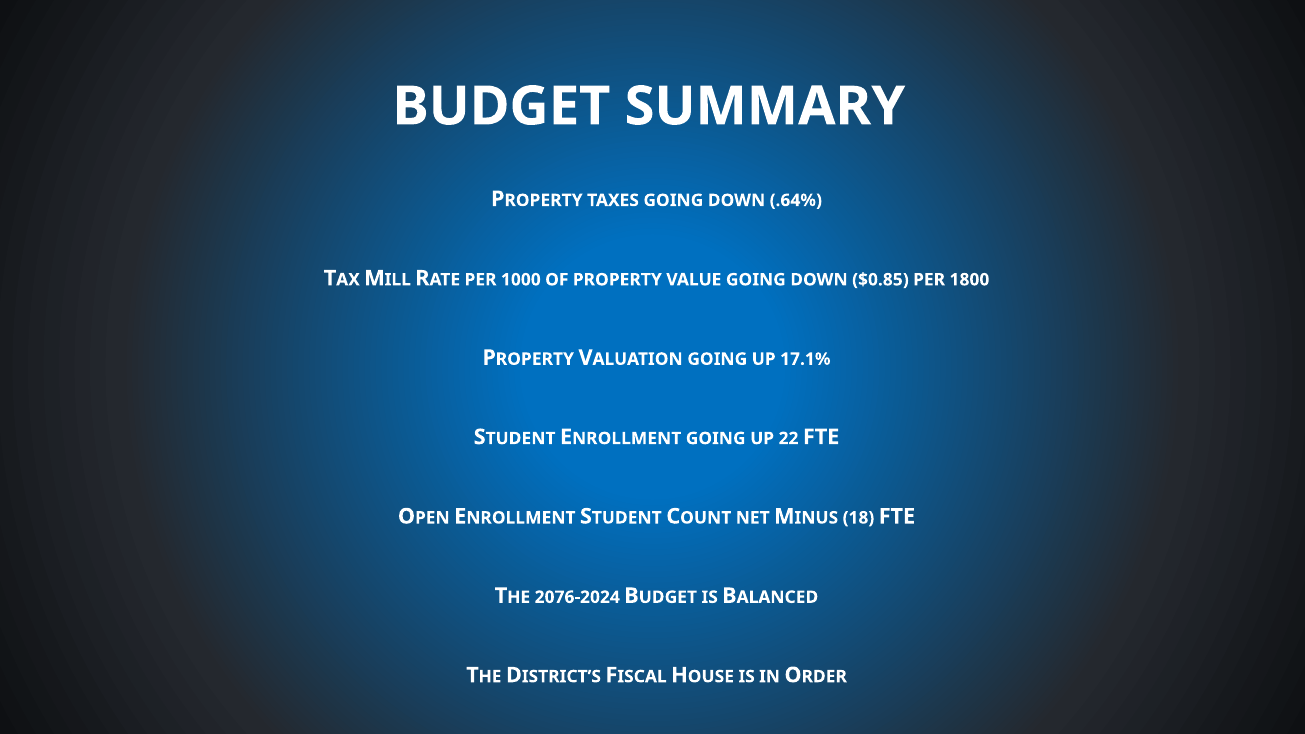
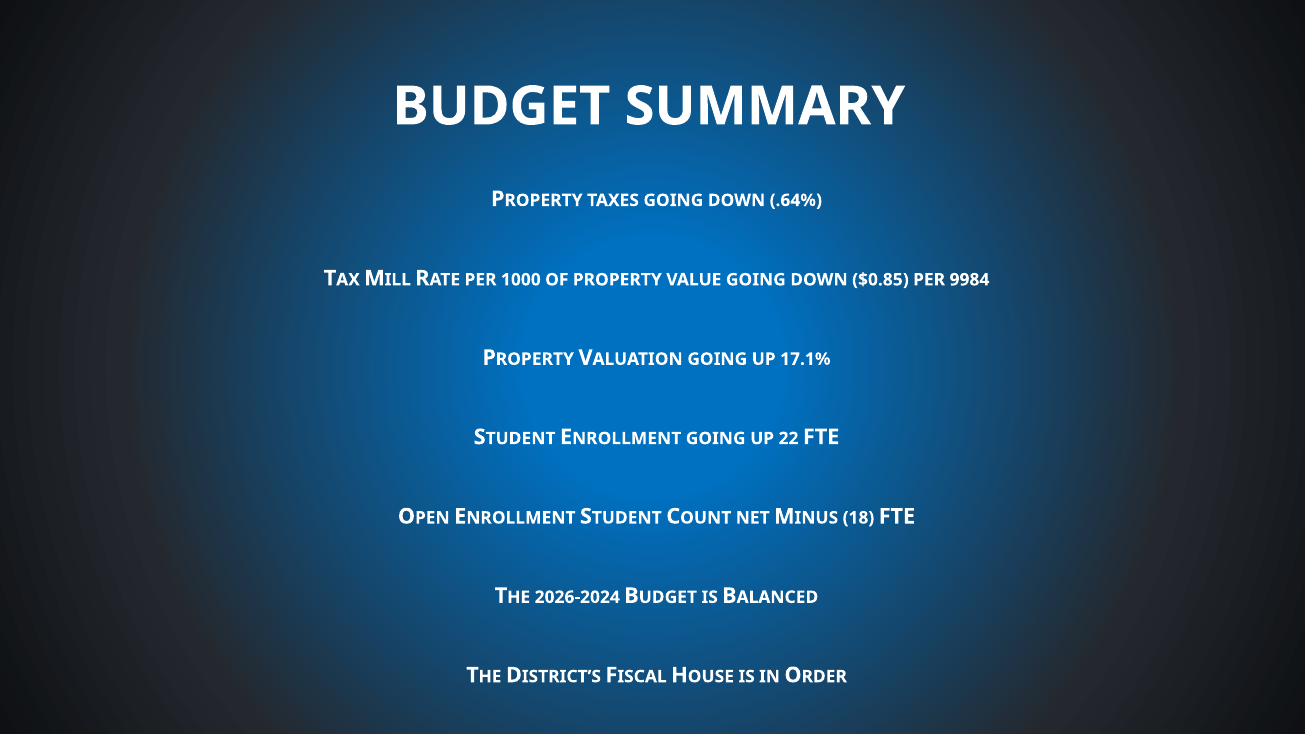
1800: 1800 -> 9984 (969, 280)
2076-2024: 2076-2024 -> 2026-2024 (577, 597)
